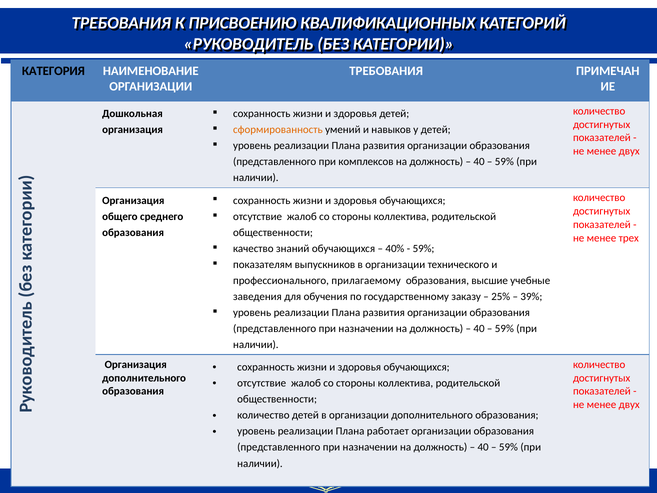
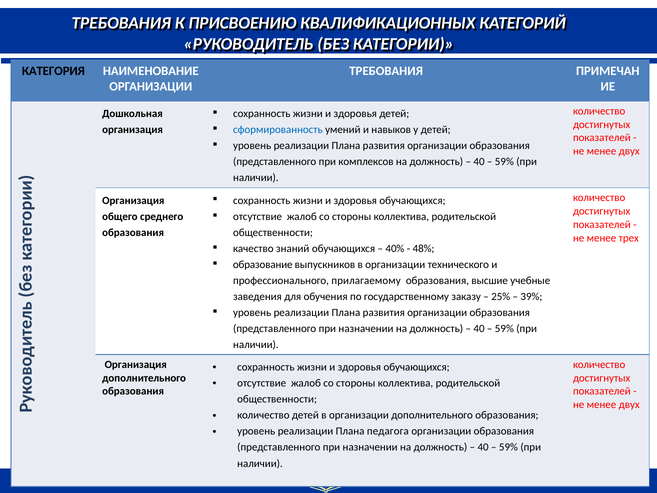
сформированность colour: orange -> blue (278, 130)
59%: 59% -> 48% (424, 248)
показателям: показателям -> образование (263, 264)
работает: работает -> педагога (388, 431)
